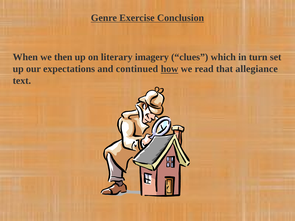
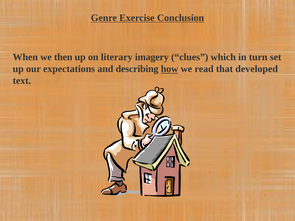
continued: continued -> describing (137, 69)
allegiance: allegiance -> developed (257, 69)
